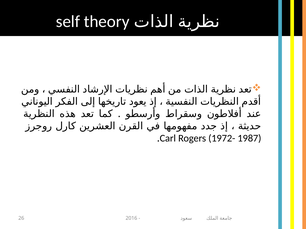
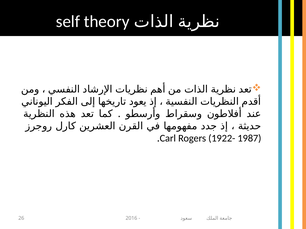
1972-: 1972- -> 1922- (222, 139)
